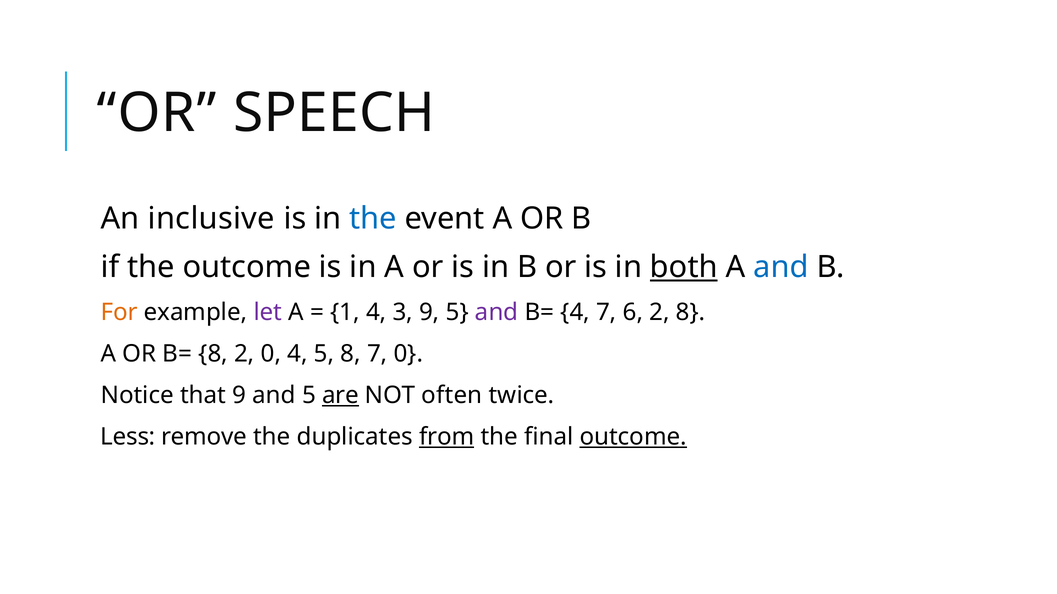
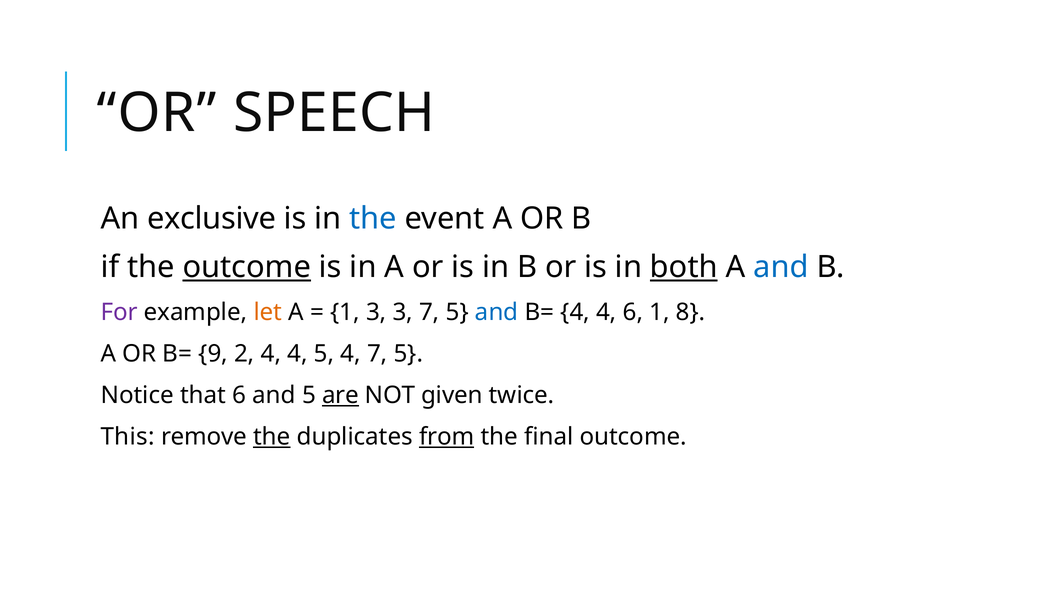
inclusive: inclusive -> exclusive (212, 219)
outcome underline: none -> present (247, 267)
For colour: orange -> purple (119, 313)
let colour: purple -> orange (268, 313)
1 4: 4 -> 3 (376, 313)
3 9: 9 -> 7 (429, 313)
and colour: purple -> blue (497, 313)
B= 4 7: 7 -> 4 (606, 313)
6 2: 2 -> 1 (659, 313)
B= 8: 8 -> 9 (213, 354)
2 0: 0 -> 4 (271, 354)
5 8: 8 -> 4 (351, 354)
0: 0 -> 5 (408, 354)
that 9: 9 -> 6 (239, 396)
often: often -> given (452, 396)
Less: Less -> This (128, 437)
the underline: none -> present (272, 437)
outcome underline: present -> none (633, 437)
